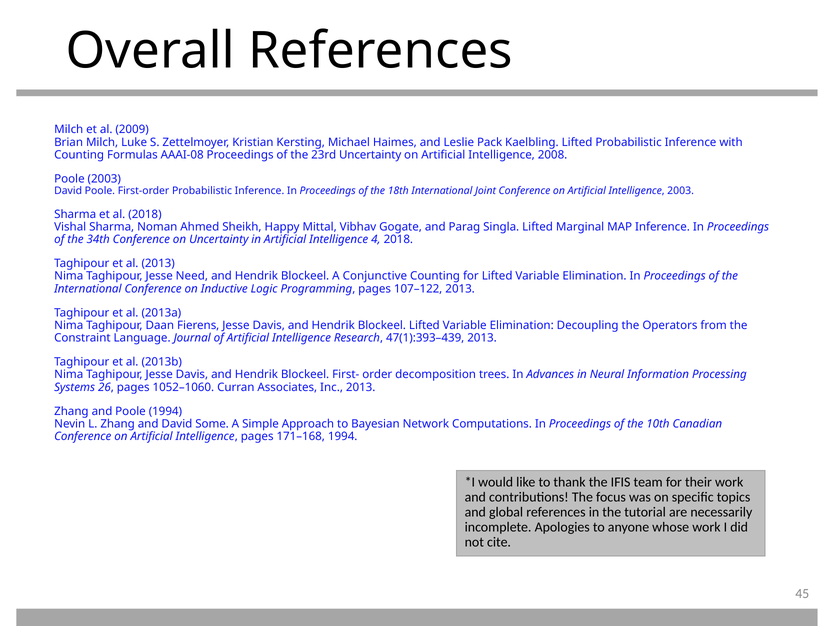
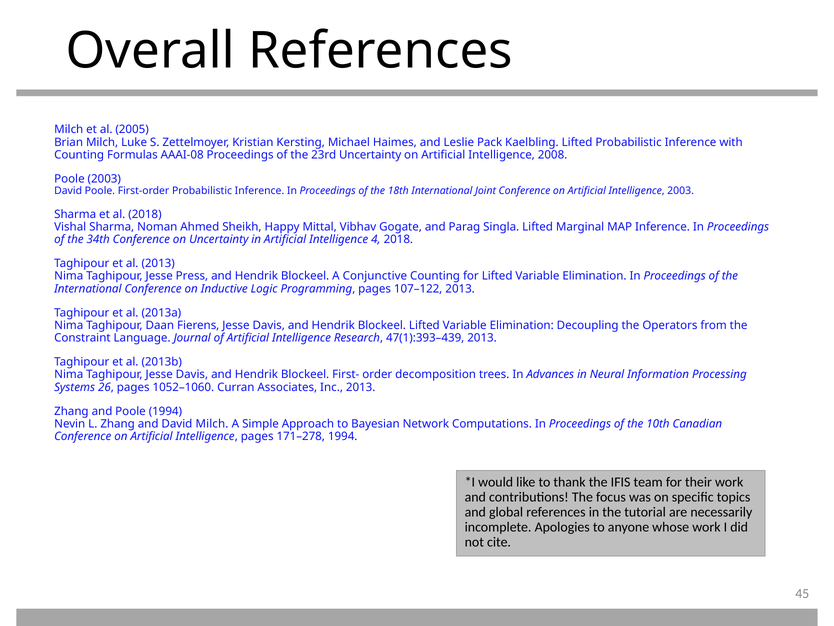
2009: 2009 -> 2005 (132, 130)
Need: Need -> Press (192, 276)
David Some: Some -> Milch (212, 424)
171–168: 171–168 -> 171–278 (301, 436)
